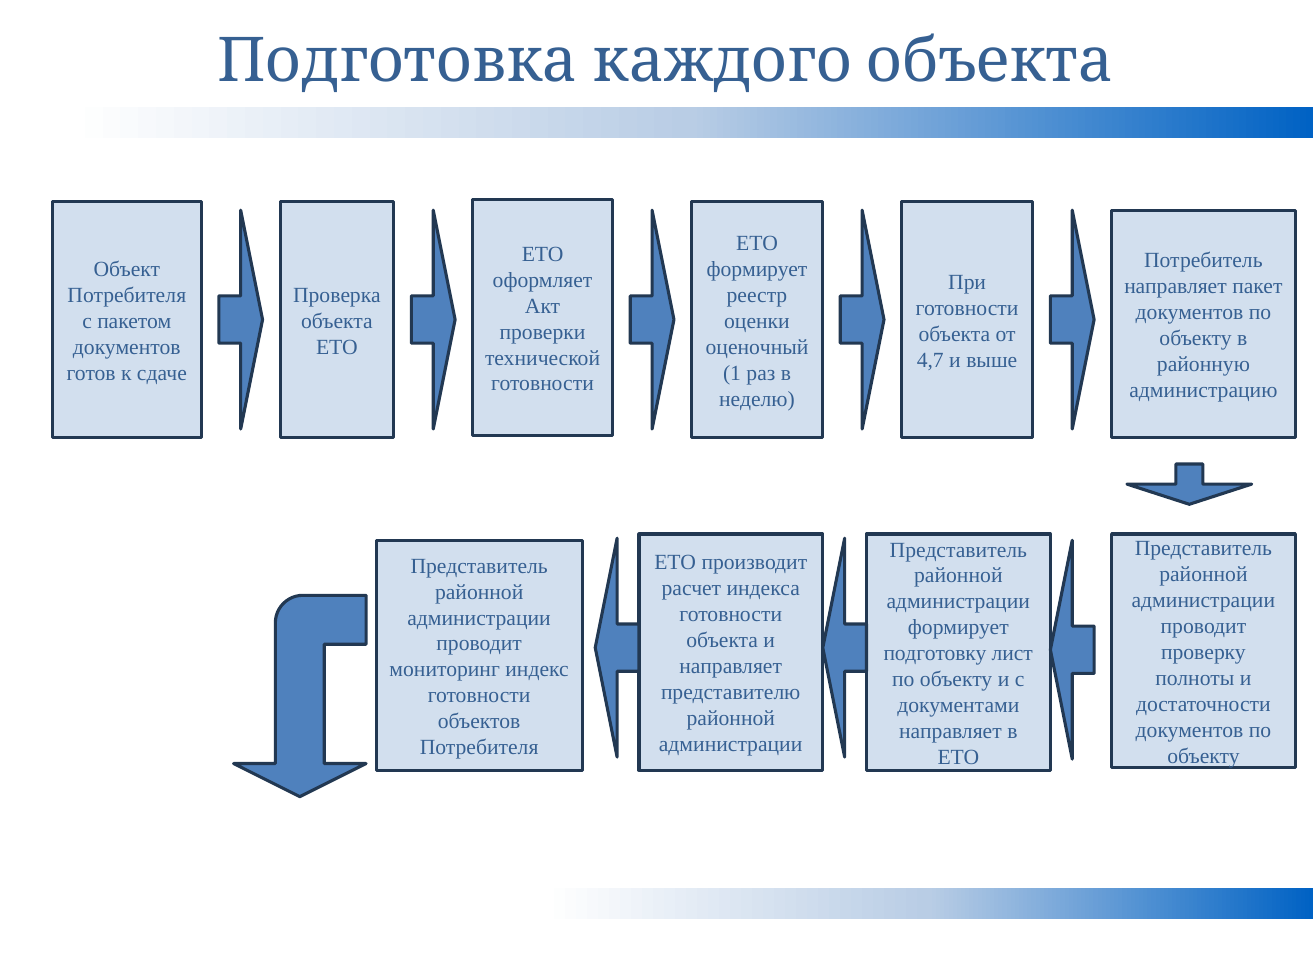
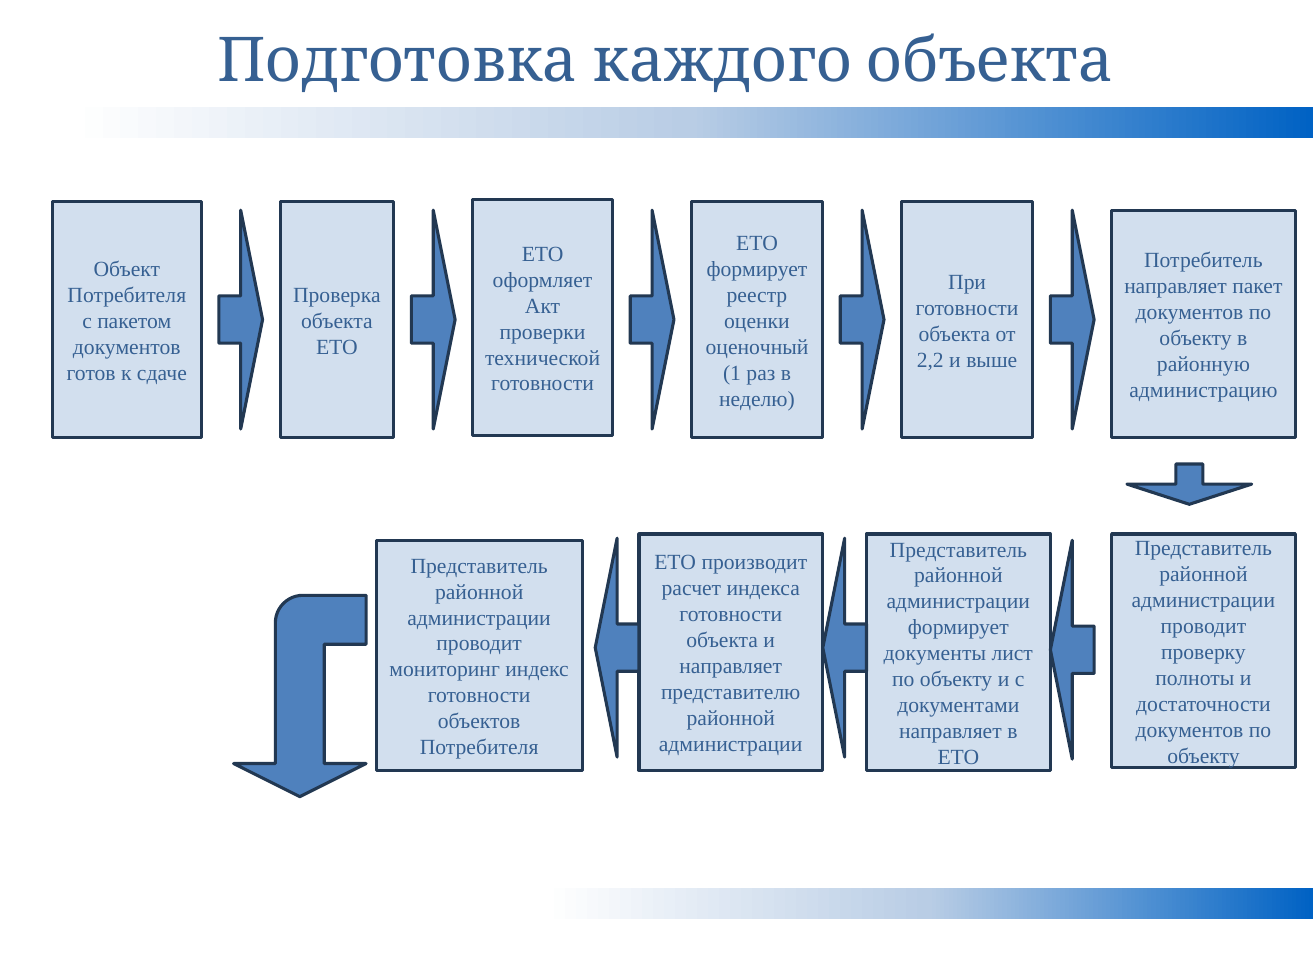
4,7: 4,7 -> 2,2 (930, 360)
подготовку: подготовку -> документы (935, 654)
